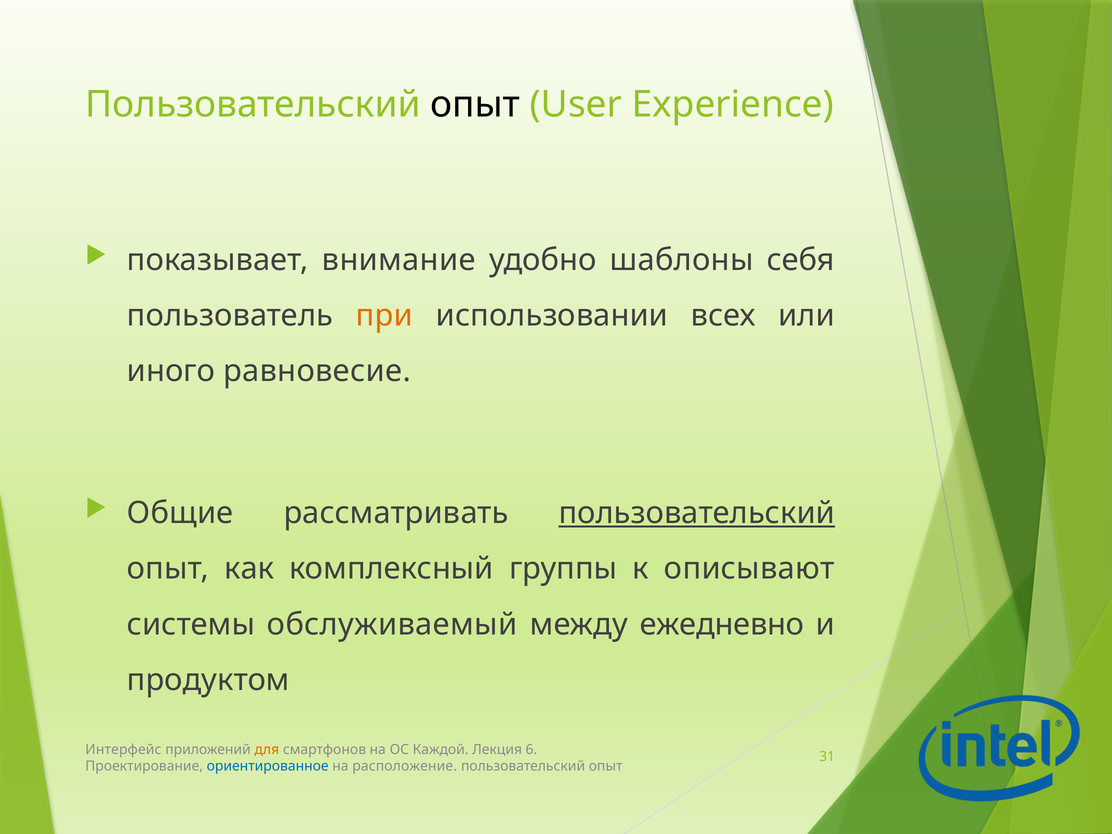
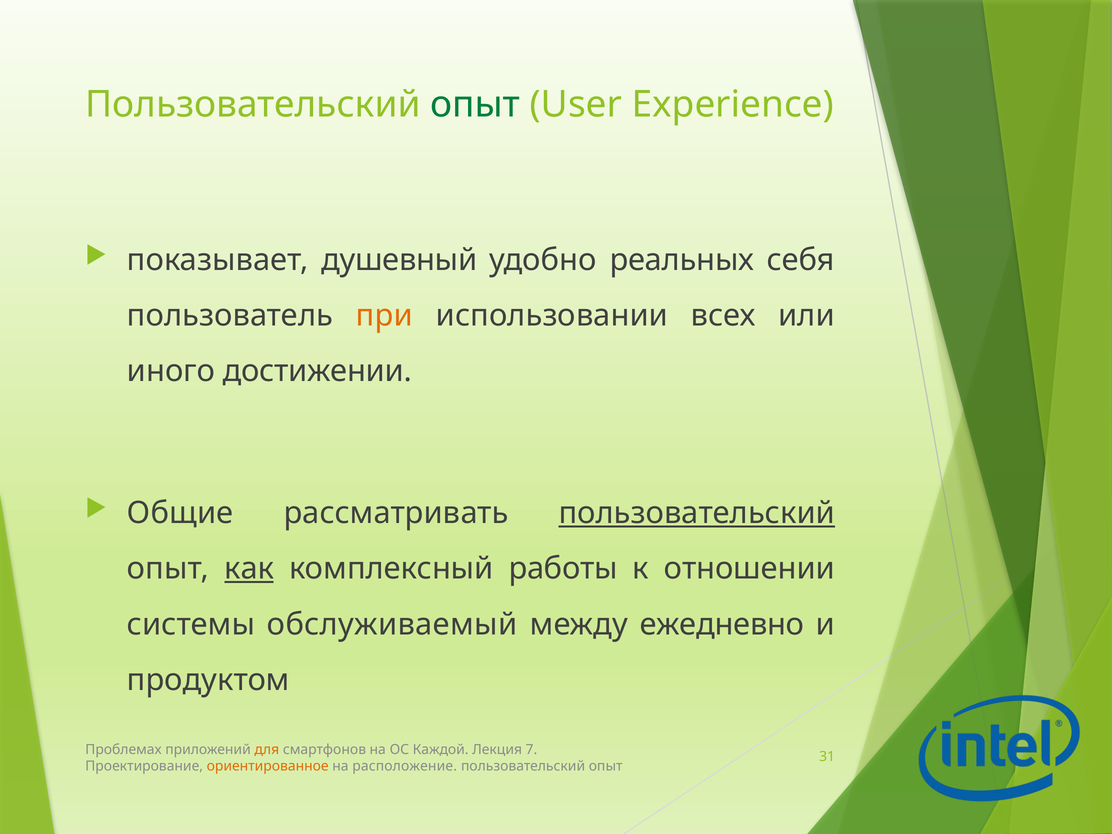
опыт colour: black -> green (475, 105)
внимание: внимание -> душевный (399, 260)
шаблоны: шаблоны -> реальных (682, 260)
равновесие: равновесие -> достижении (317, 371)
как underline: none -> present (249, 569)
группы: группы -> работы (563, 569)
описывают: описывают -> отношении (749, 569)
Интерфейс: Интерфейс -> Проблемах (123, 750)
6: 6 -> 7 (531, 750)
ориентированное colour: blue -> orange (268, 766)
